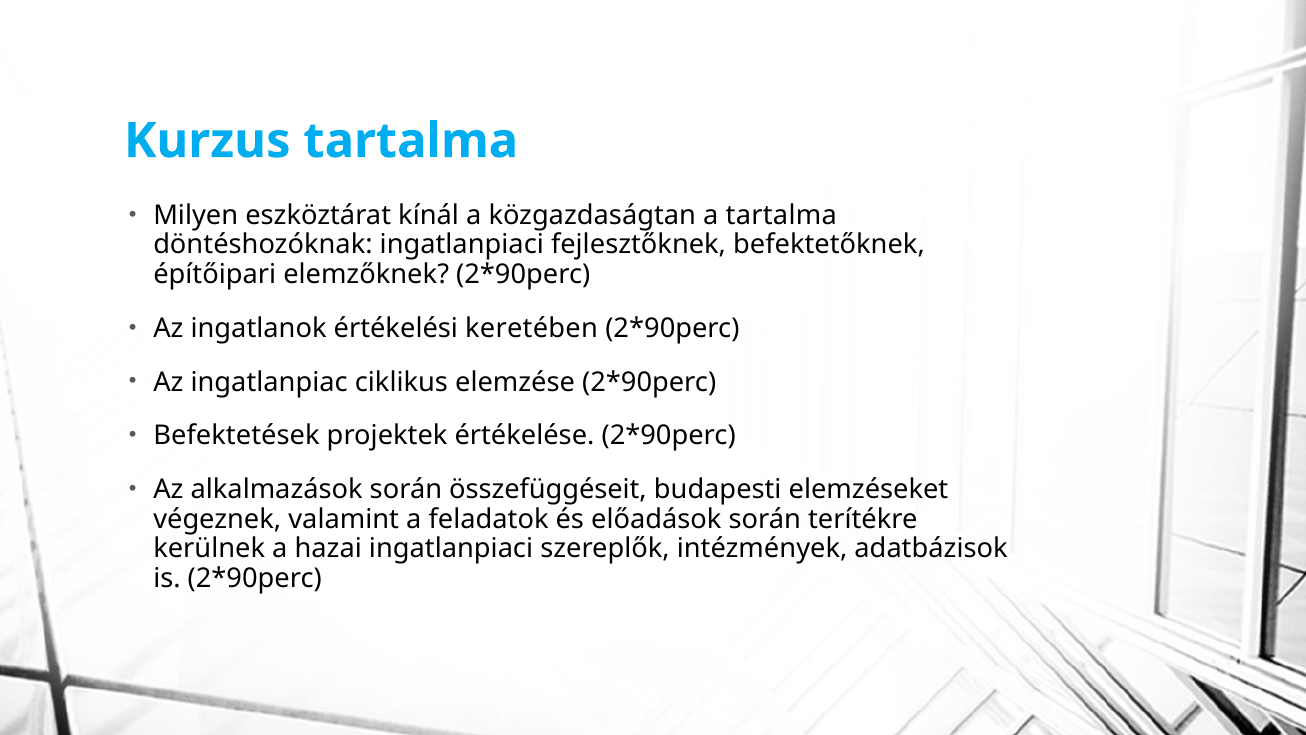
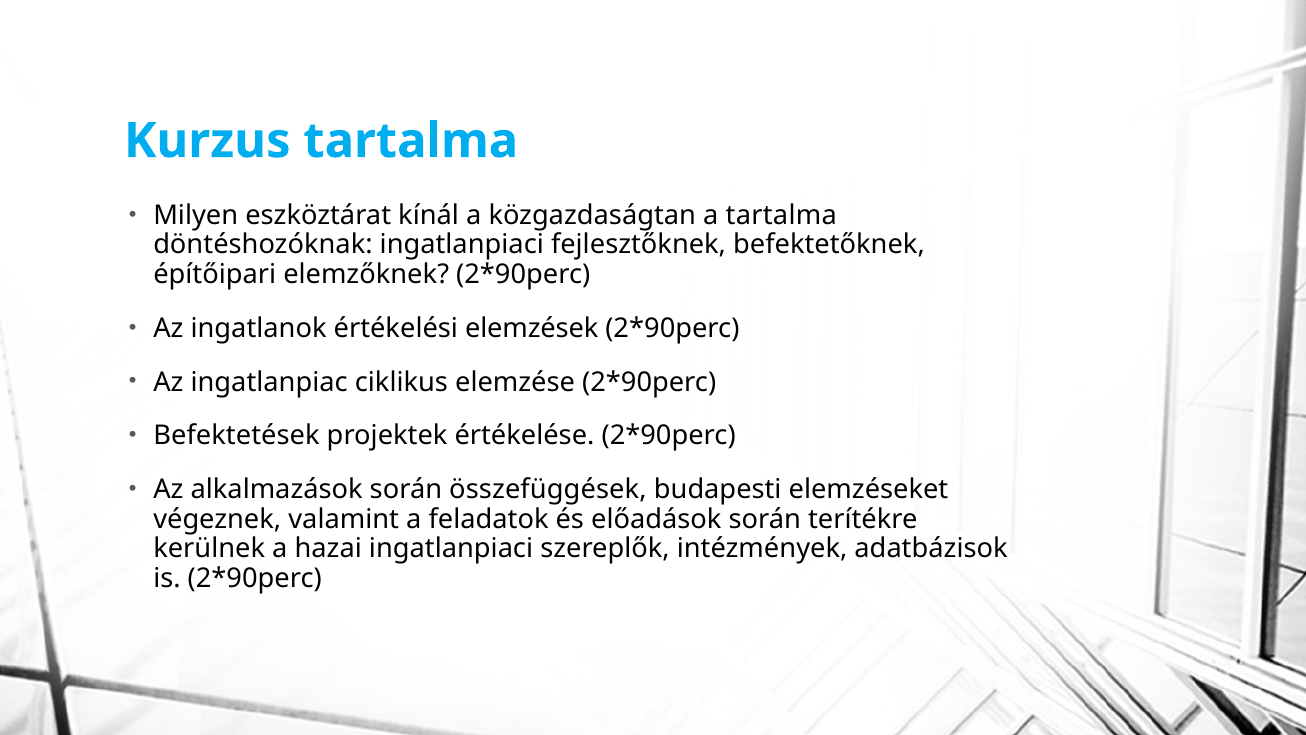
keretében: keretében -> elemzések (532, 328)
összefüggéseit: összefüggéseit -> összefüggések (548, 490)
